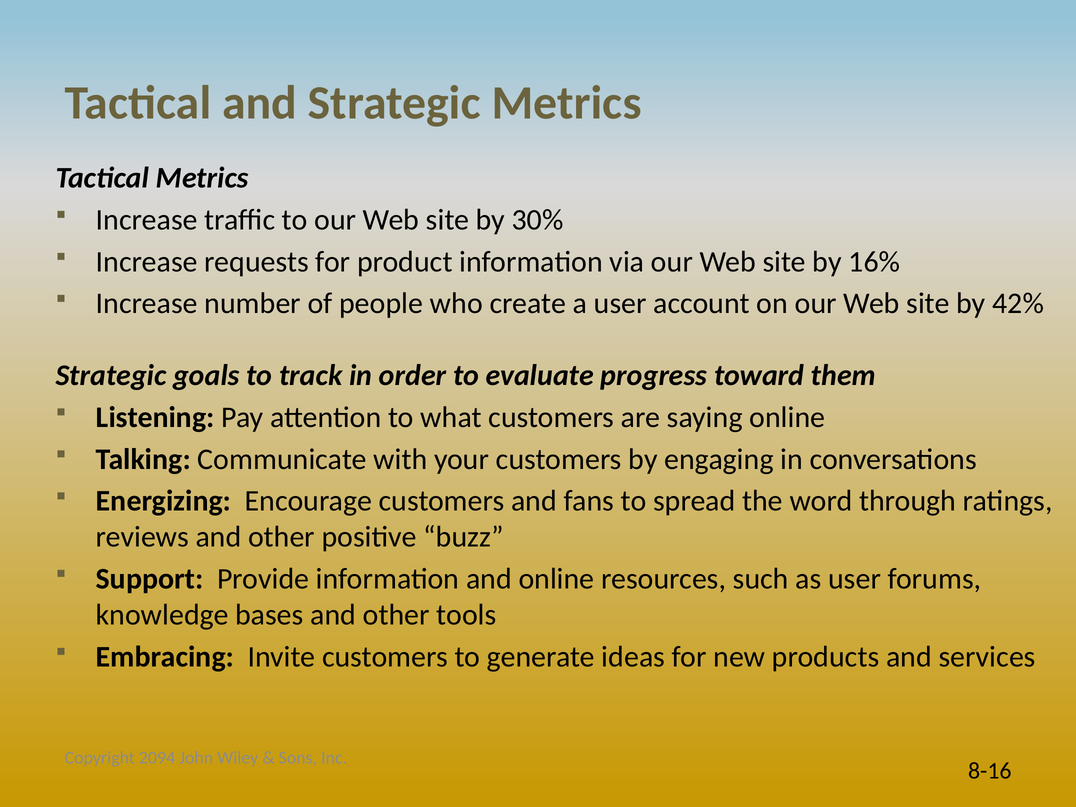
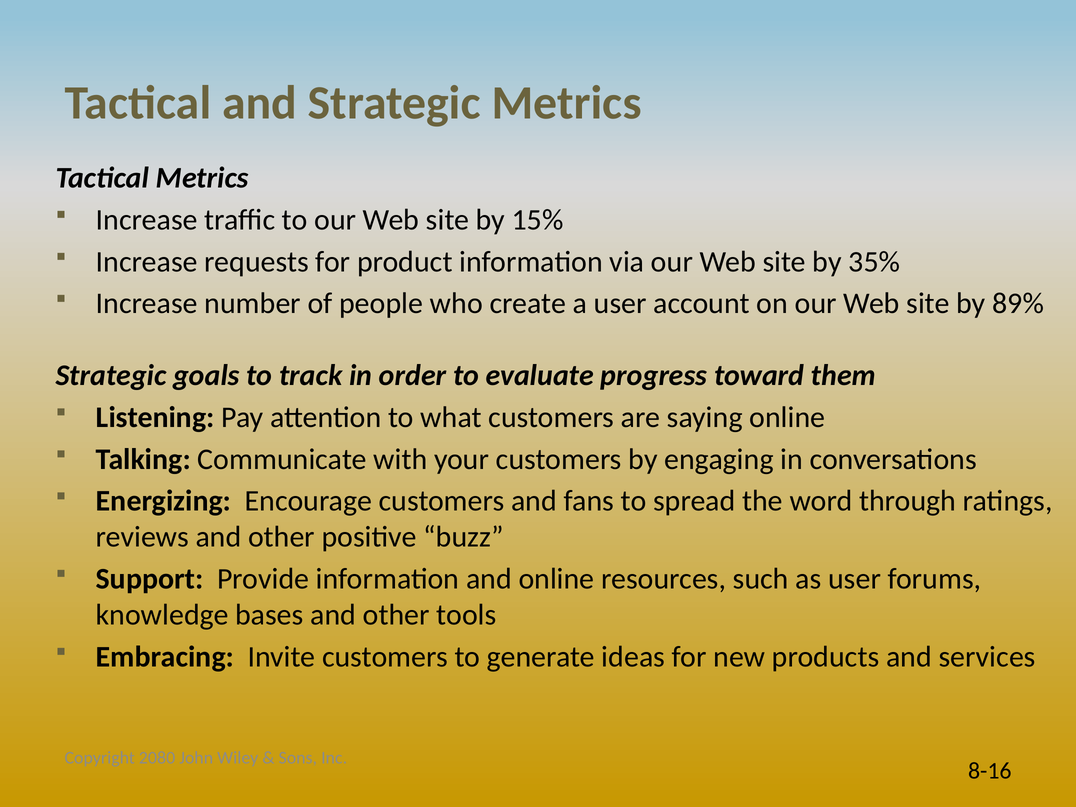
30%: 30% -> 15% (538, 220)
16%: 16% -> 35% (874, 262)
42%: 42% -> 89% (1018, 304)
2094: 2094 -> 2080 (157, 758)
